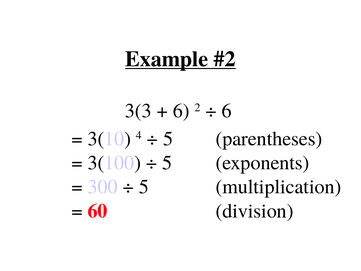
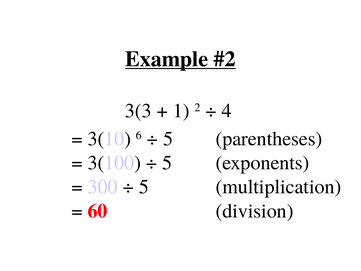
6: 6 -> 1 (181, 111)
6: 6 -> 4 (227, 111)
4: 4 -> 6 (139, 135)
